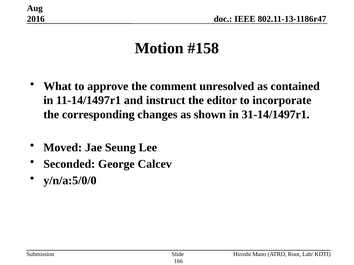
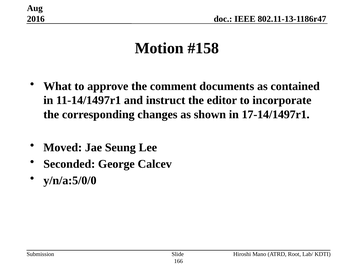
unresolved: unresolved -> documents (227, 86)
31-14/1497r1: 31-14/1497r1 -> 17-14/1497r1 (276, 115)
